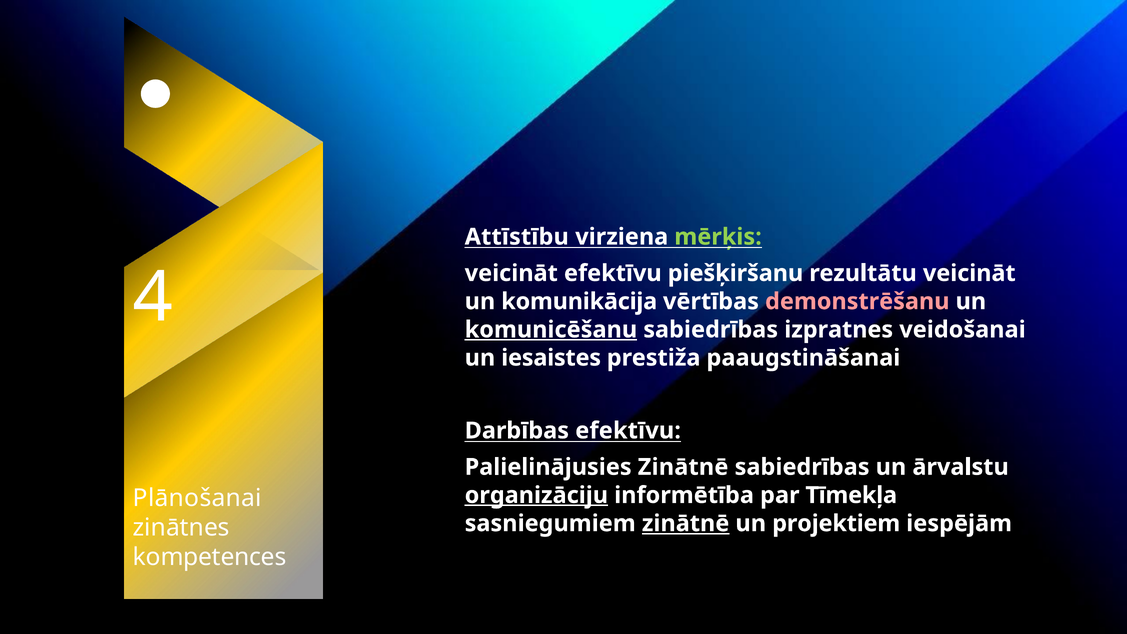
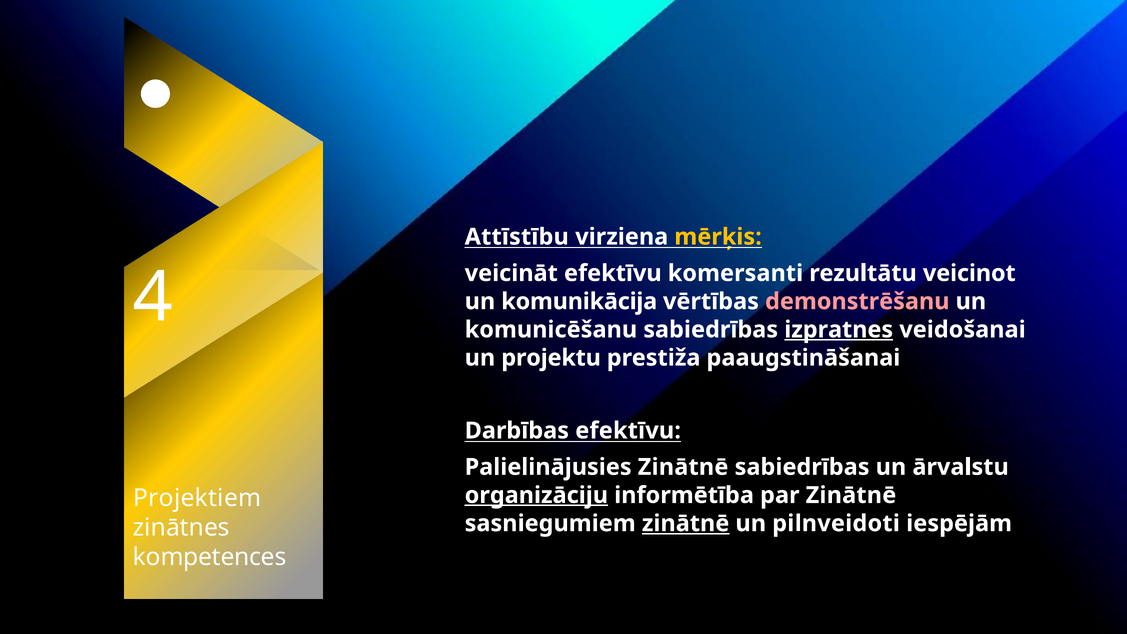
mērķis colour: light green -> yellow (718, 237)
piešķiršanu: piešķiršanu -> komersanti (735, 273)
rezultātu veicināt: veicināt -> veicinot (969, 273)
komunicēšanu underline: present -> none (551, 330)
izpratnes underline: none -> present (839, 330)
iesaistes: iesaistes -> projektu (551, 358)
Plānošanai: Plānošanai -> Projektiem (197, 498)
par Tīmekļa: Tīmekļa -> Zinātnē (851, 495)
projektiem: projektiem -> pilnveidoti (836, 523)
